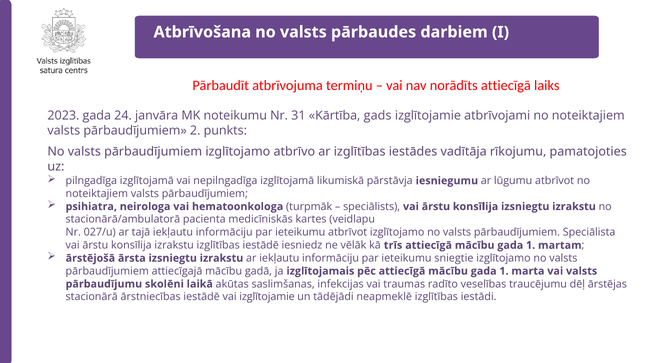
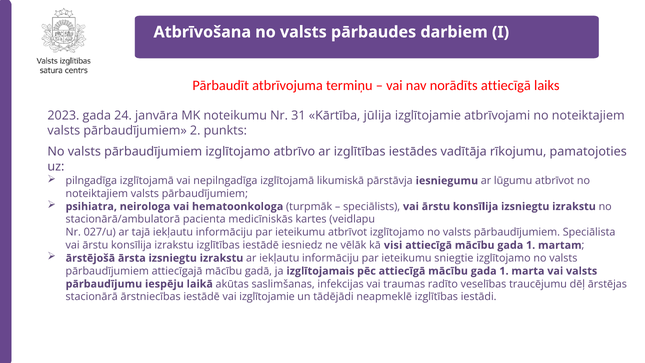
gads: gads -> jūlija (378, 116)
trīs: trīs -> visi (393, 245)
skolēni: skolēni -> iespēju (164, 284)
